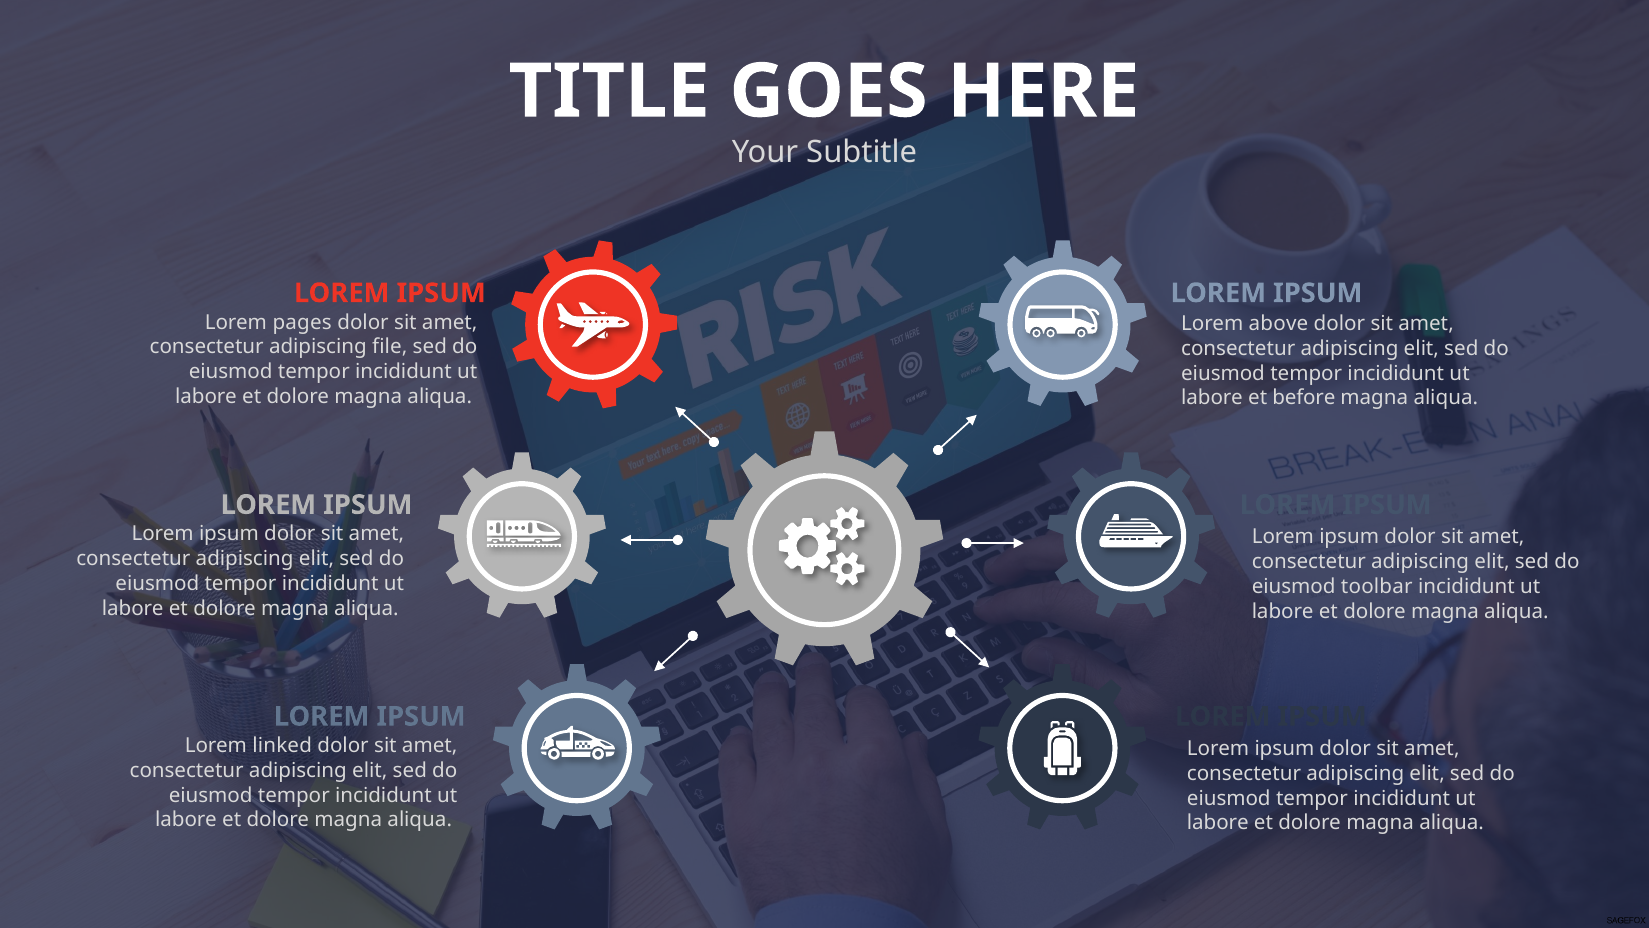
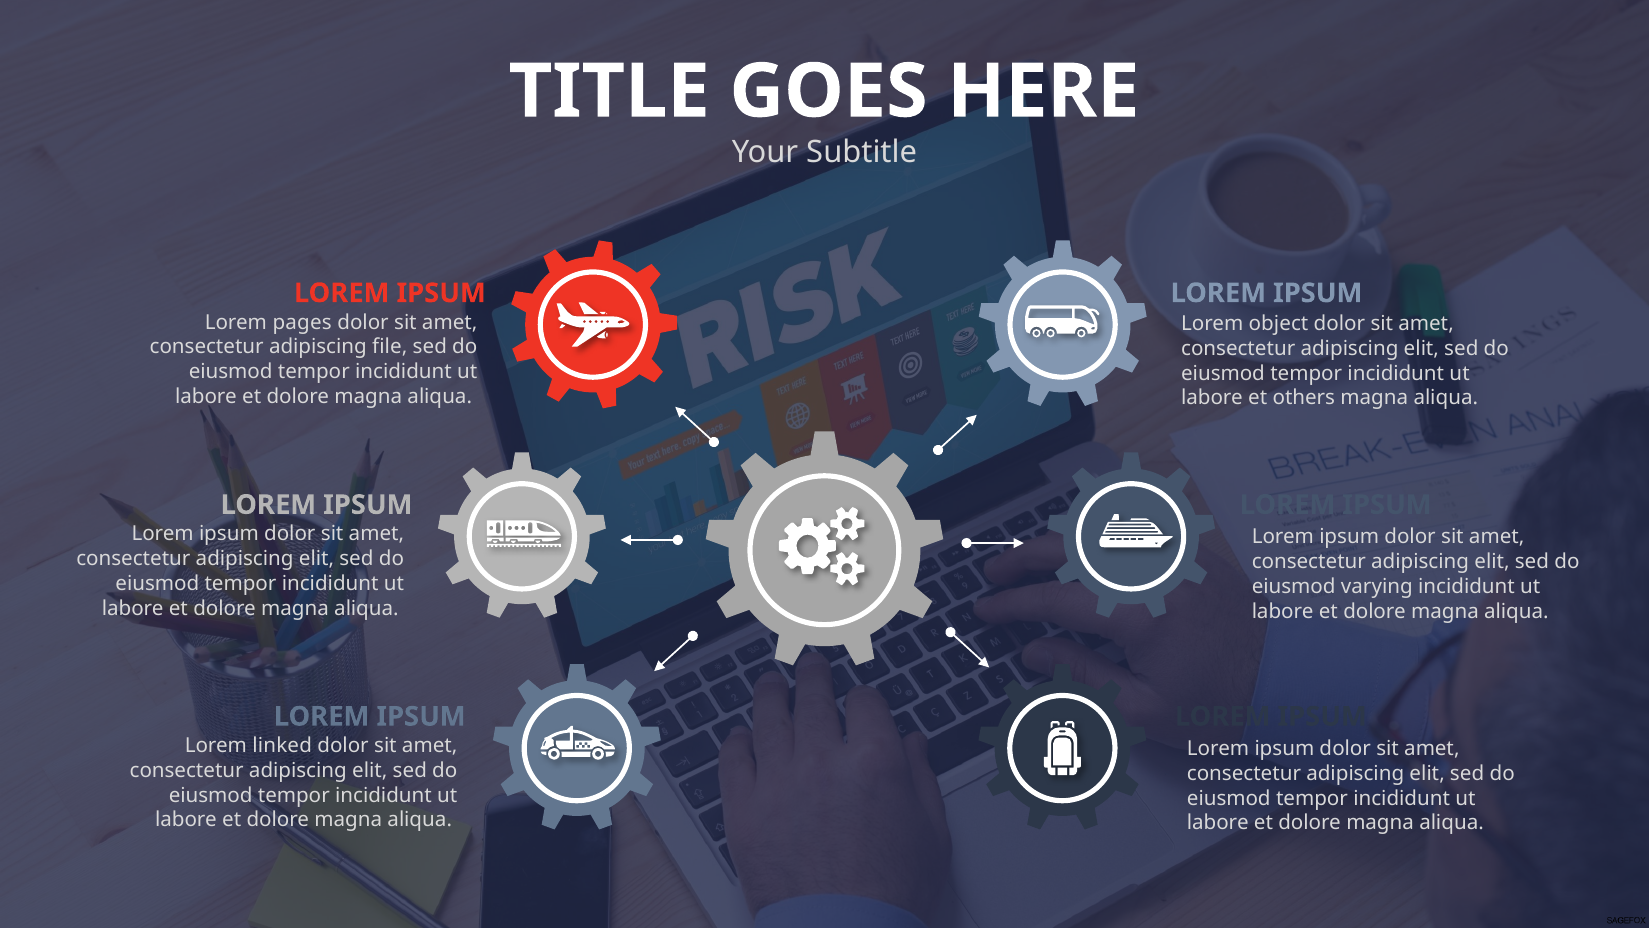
above: above -> object (1279, 324)
before: before -> others (1304, 398)
toolbar: toolbar -> varying (1377, 586)
